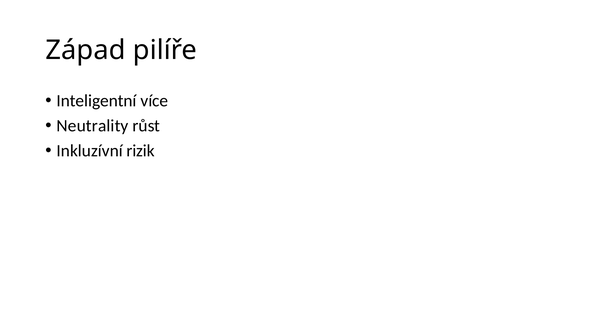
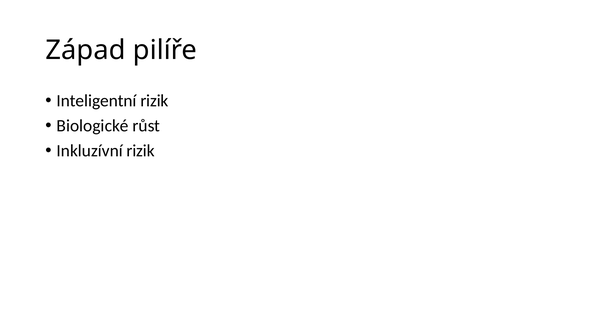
Inteligentní více: více -> rizik (154, 101)
Neutrality: Neutrality -> Biologické (93, 126)
